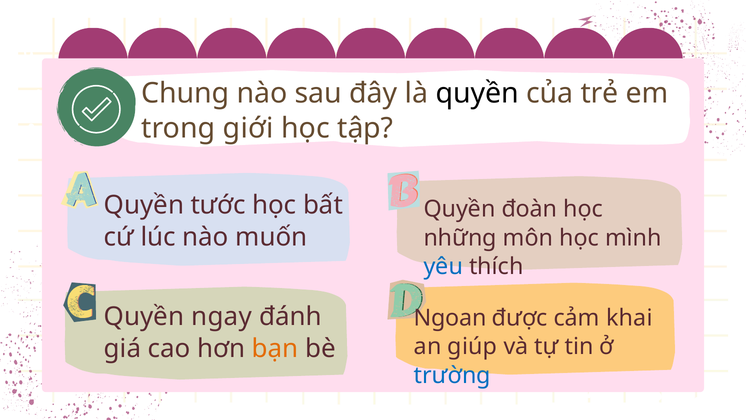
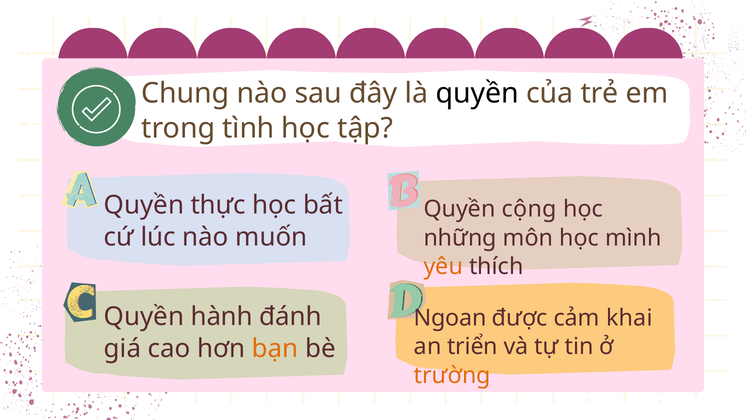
giới: giới -> tình (248, 128)
tước: tước -> thực (218, 205)
đoàn: đoàn -> cộng (529, 209)
yêu colour: blue -> orange (443, 266)
ngay: ngay -> hành (222, 316)
giúp: giúp -> triển (473, 346)
trường colour: blue -> orange (452, 375)
